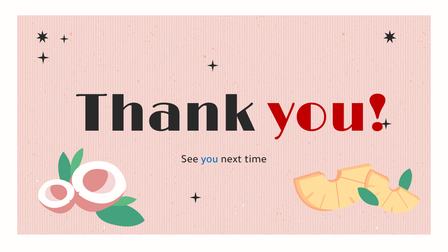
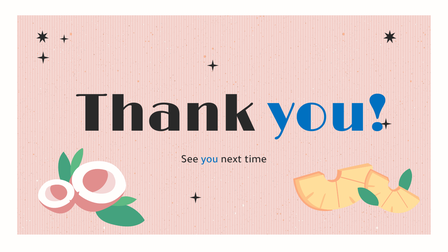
you colour: red -> blue (328, 113)
